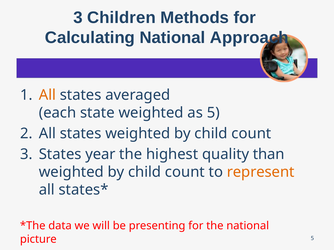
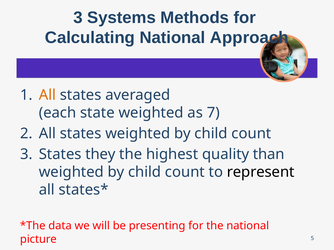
Children: Children -> Systems (122, 18)
as 5: 5 -> 7 (213, 113)
year: year -> they (100, 155)
represent colour: orange -> black (261, 172)
